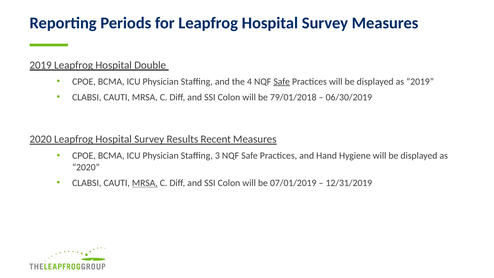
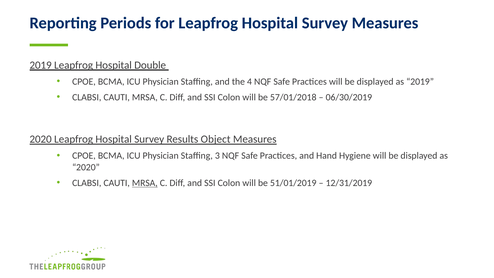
Safe underline: present -> none (282, 82)
79/01/2018: 79/01/2018 -> 57/01/2018 (293, 97)
Recent: Recent -> Object (216, 139)
07/01/2019: 07/01/2019 -> 51/01/2019 (293, 183)
